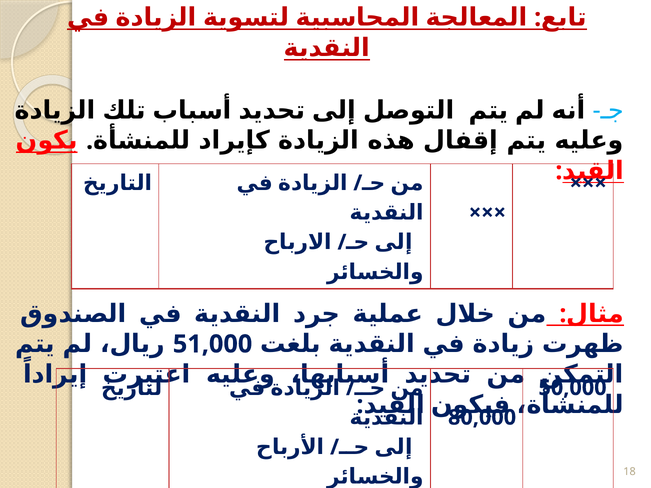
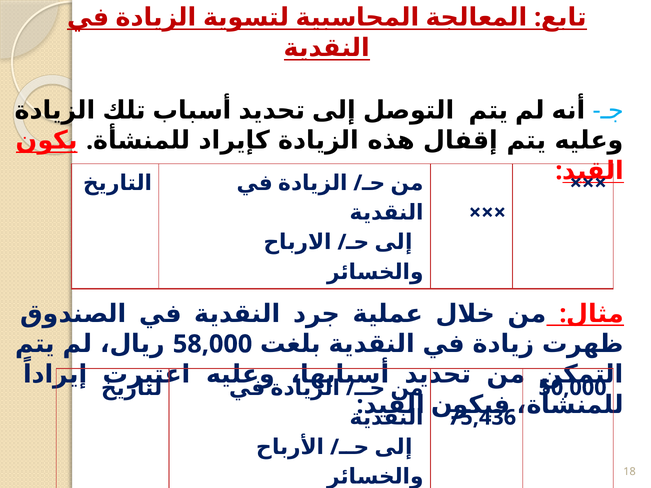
51,000: 51,000 -> 58,000 (213, 344)
80,000: 80,000 -> 75,436 (482, 418)
